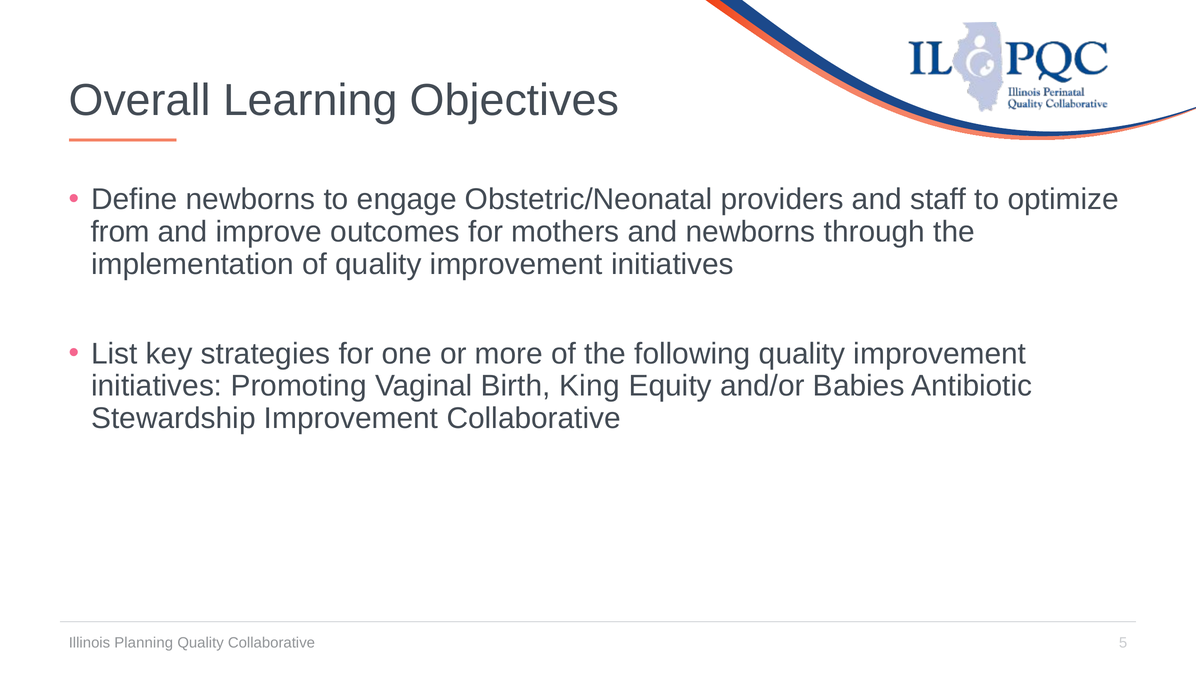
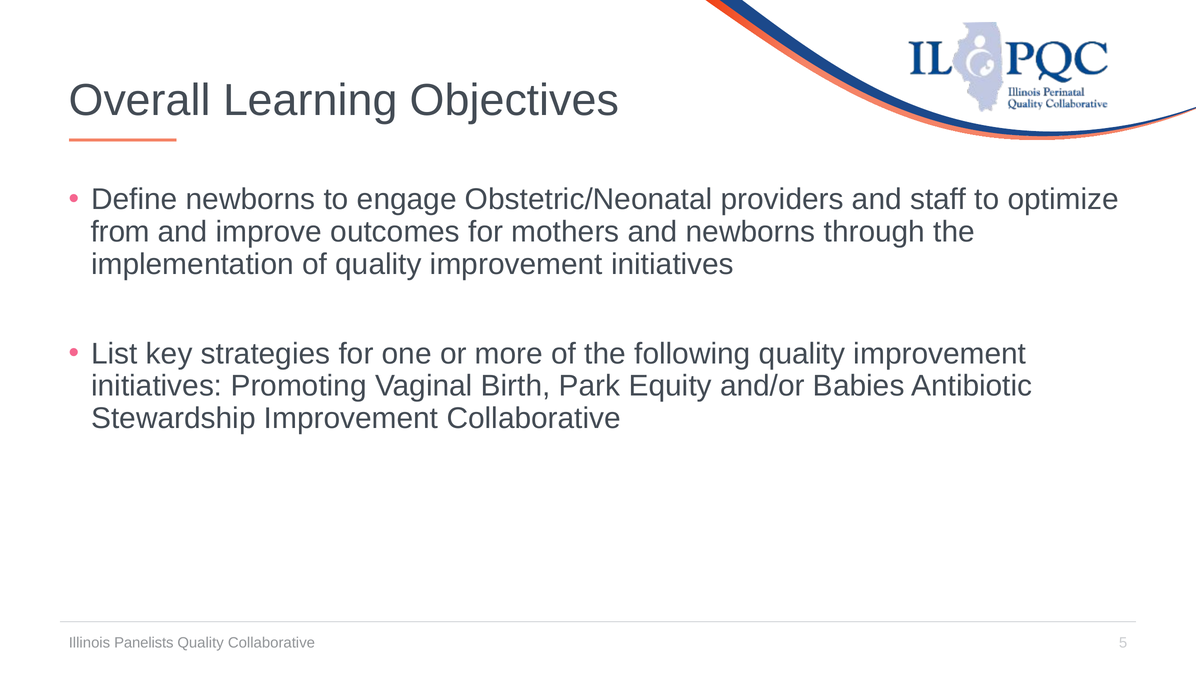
King: King -> Park (590, 386)
Planning: Planning -> Panelists (144, 642)
